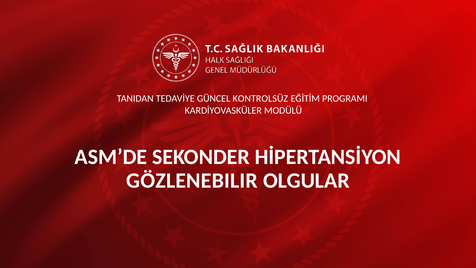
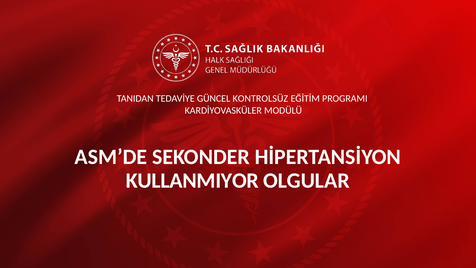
GÖZLENEBILIR: GÖZLENEBILIR -> KULLANMIYOR (192, 180)
